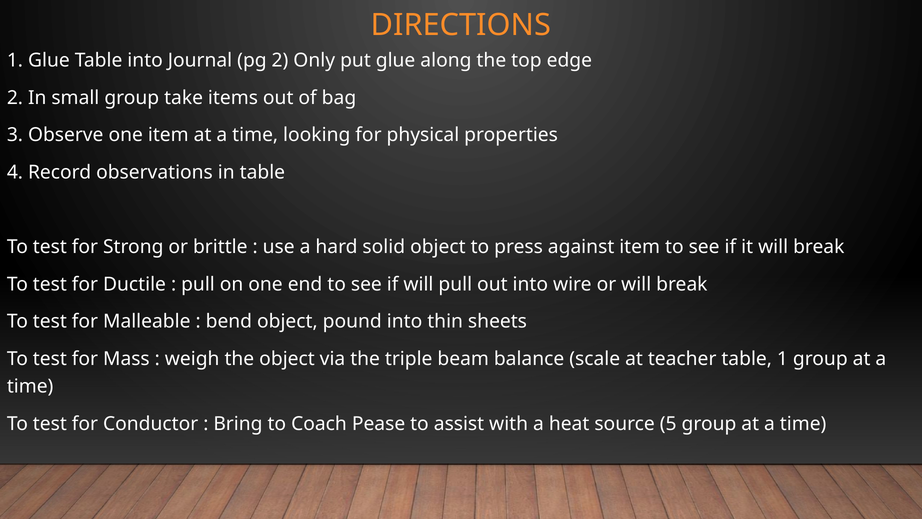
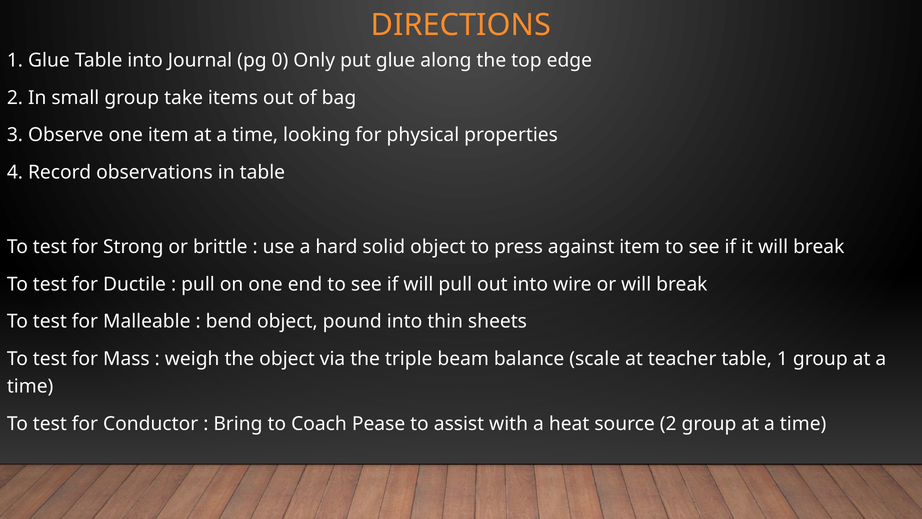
pg 2: 2 -> 0 (280, 60)
source 5: 5 -> 2 (668, 424)
